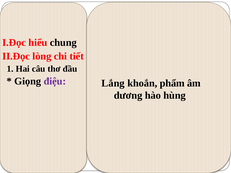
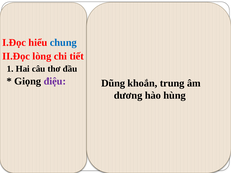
chung colour: black -> blue (63, 43)
Lắng: Lắng -> Dũng (113, 83)
phẩm: phẩm -> trung (172, 83)
